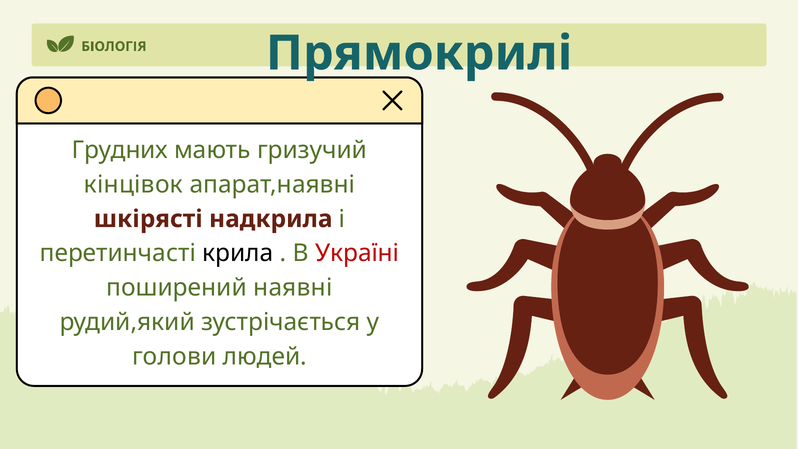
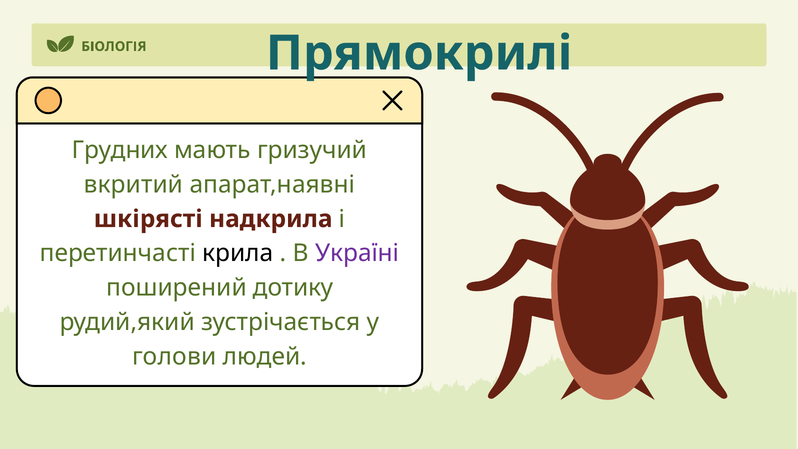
кінцівок: кінцівок -> вкритий (134, 185)
Україні colour: red -> purple (357, 253)
наявні: наявні -> дотику (293, 288)
